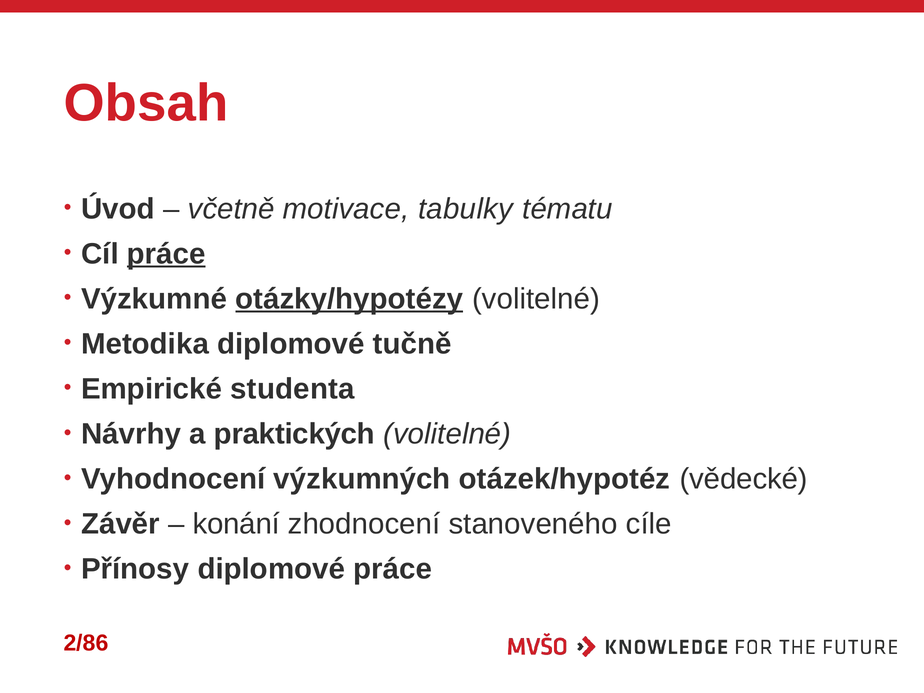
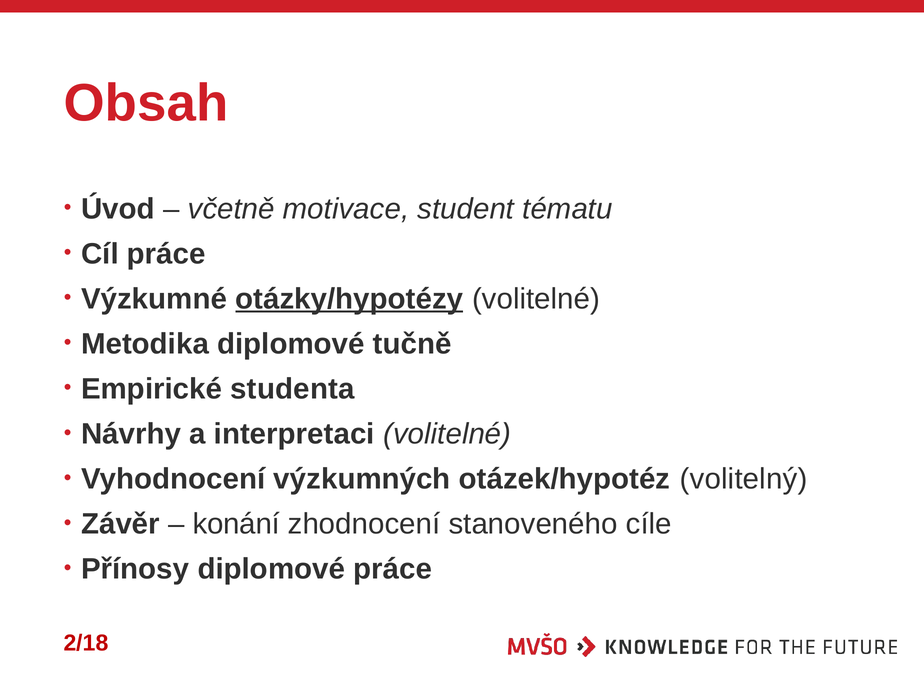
tabulky: tabulky -> student (466, 209)
práce underline: present -> none (166, 254)
praktických: praktických -> interpretaci (294, 434)
vědecké: vědecké -> volitelný (744, 479)
2/86: 2/86 -> 2/18 (86, 643)
